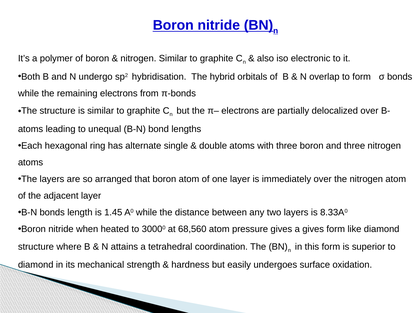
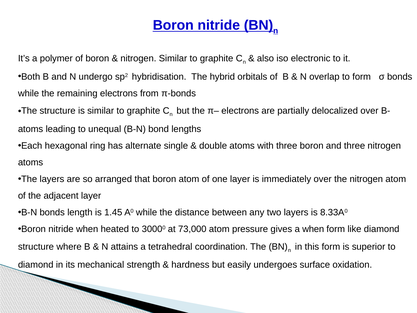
68,560: 68,560 -> 73,000 (192, 229)
a gives: gives -> when (313, 229)
